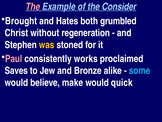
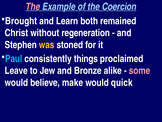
Consider: Consider -> Coercion (119, 7)
Hates: Hates -> Learn (67, 21)
grumbled: grumbled -> remained (118, 21)
Paul colour: pink -> light blue (14, 59)
works: works -> things (86, 59)
Saves: Saves -> Leave (16, 70)
some colour: light blue -> pink (140, 70)
